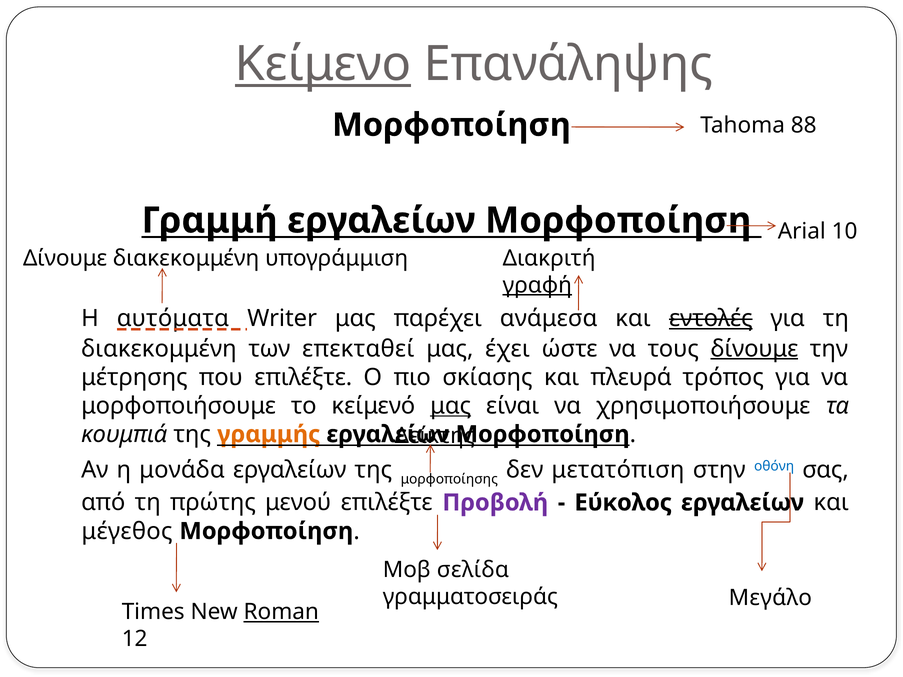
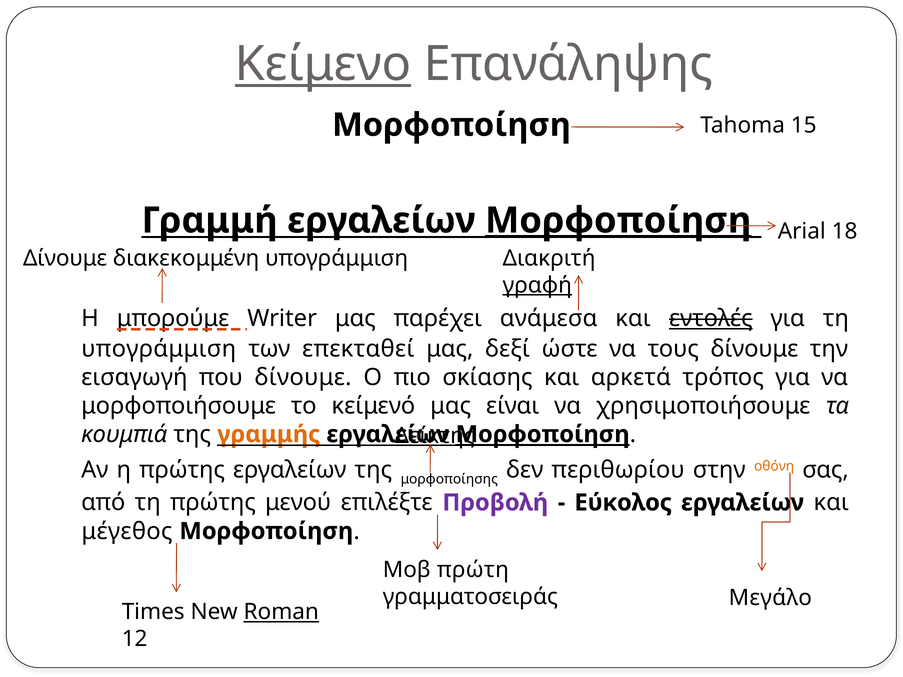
88: 88 -> 15 (804, 125)
Μορφοποίηση underline: none -> present (618, 221)
10: 10 -> 18 (845, 231)
αυτόματα: αυτόματα -> μπορούμε (173, 318)
διακεκομμένη: διακεκομμένη -> υπογράμμιση (159, 349)
έχει: έχει -> δεξί (507, 349)
δίνουμε underline: present -> none (754, 349)
μέτρησης: μέτρησης -> εισαγωγή (134, 377)
που επιλέξτε: επιλέξτε -> δίνουμε (303, 377)
πλευρά: πλευρά -> αρκετά (631, 377)
μας underline: present -> none (451, 406)
Μορφοποίηση underline: none -> present (543, 434)
η μονάδα: μονάδα -> πρώτης (182, 470)
μετατόπιση: μετατόπιση -> περιθωρίου (618, 470)
οθόνη colour: blue -> orange (774, 467)
σελίδα: σελίδα -> πρώτη (473, 570)
